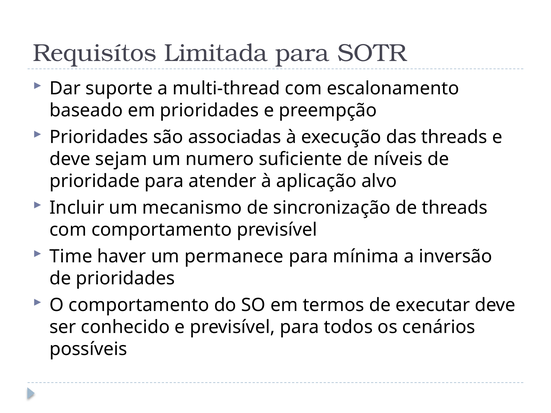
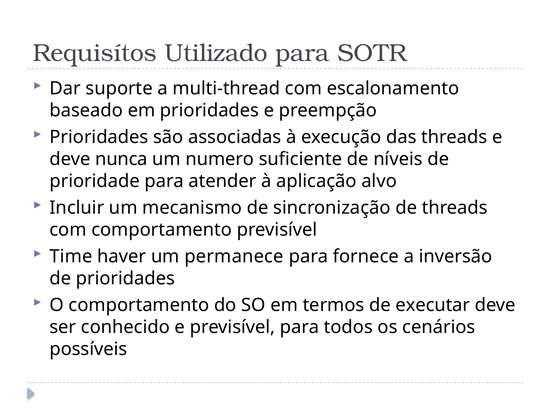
Limitada: Limitada -> Utilizado (216, 53)
sejam: sejam -> nunca (121, 159)
mínima: mínima -> fornece (366, 257)
